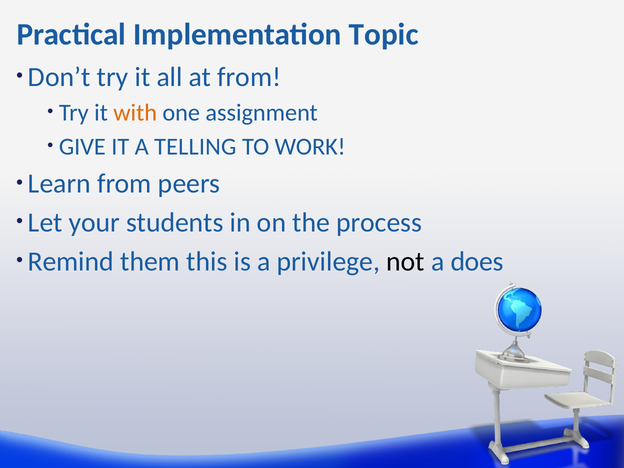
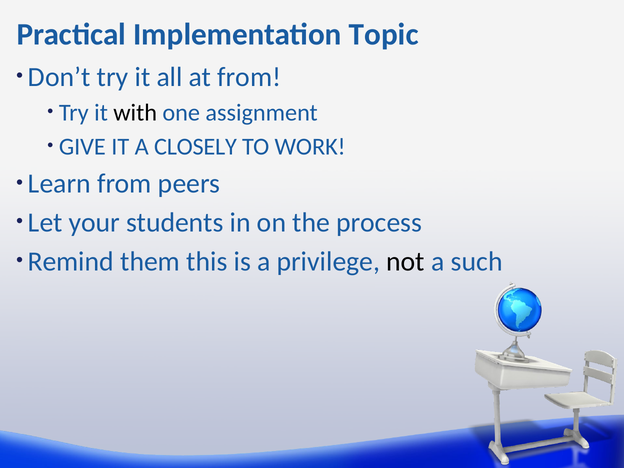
with colour: orange -> black (135, 113)
TELLING: TELLING -> CLOSELY (195, 147)
does: does -> such (477, 261)
